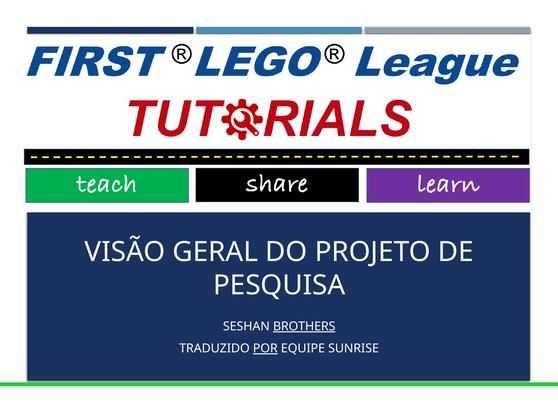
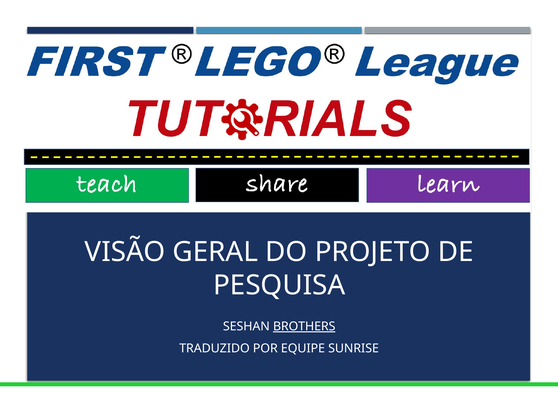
POR underline: present -> none (265, 349)
